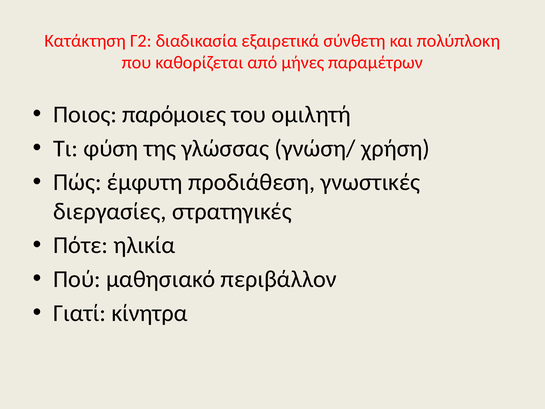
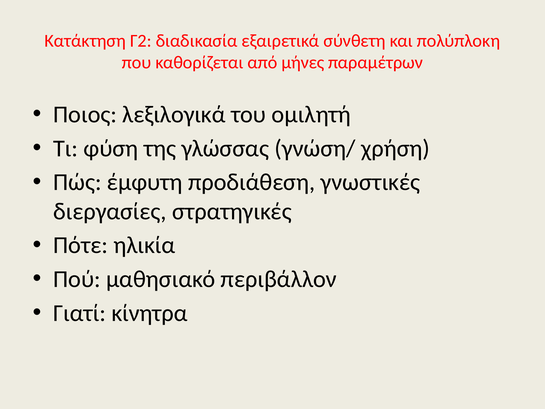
παρόμοιες: παρόμοιες -> λεξιλογικά (174, 114)
